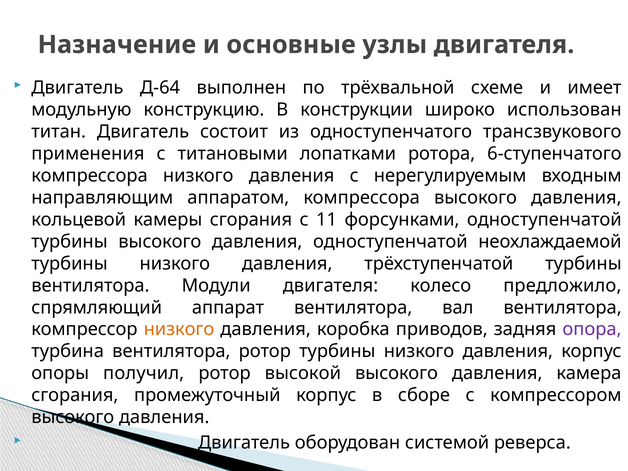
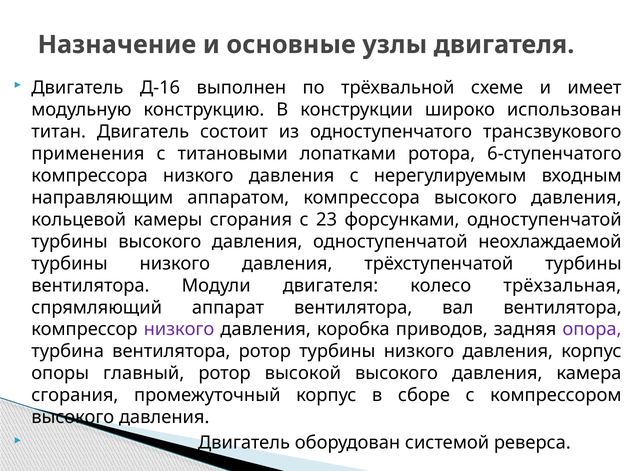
Д-64: Д-64 -> Д-16 (160, 88)
11: 11 -> 23 (327, 220)
предложило: предложило -> трёхзальная (562, 285)
низкого colour: orange -> purple (179, 329)
получил: получил -> главный (144, 373)
